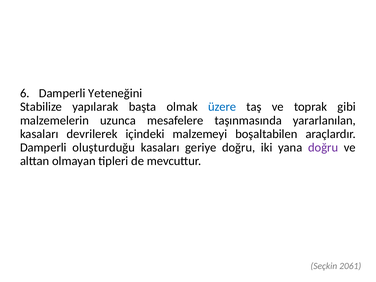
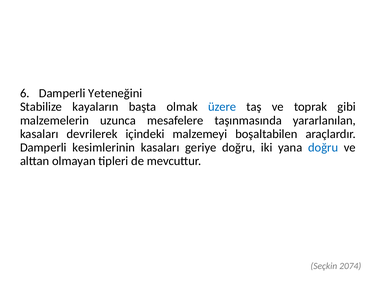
yapılarak: yapılarak -> kayaların (95, 107)
oluşturduğu: oluşturduğu -> kesimlerinin (104, 147)
doğru colour: purple -> blue (323, 147)
2061: 2061 -> 2074 (350, 266)
